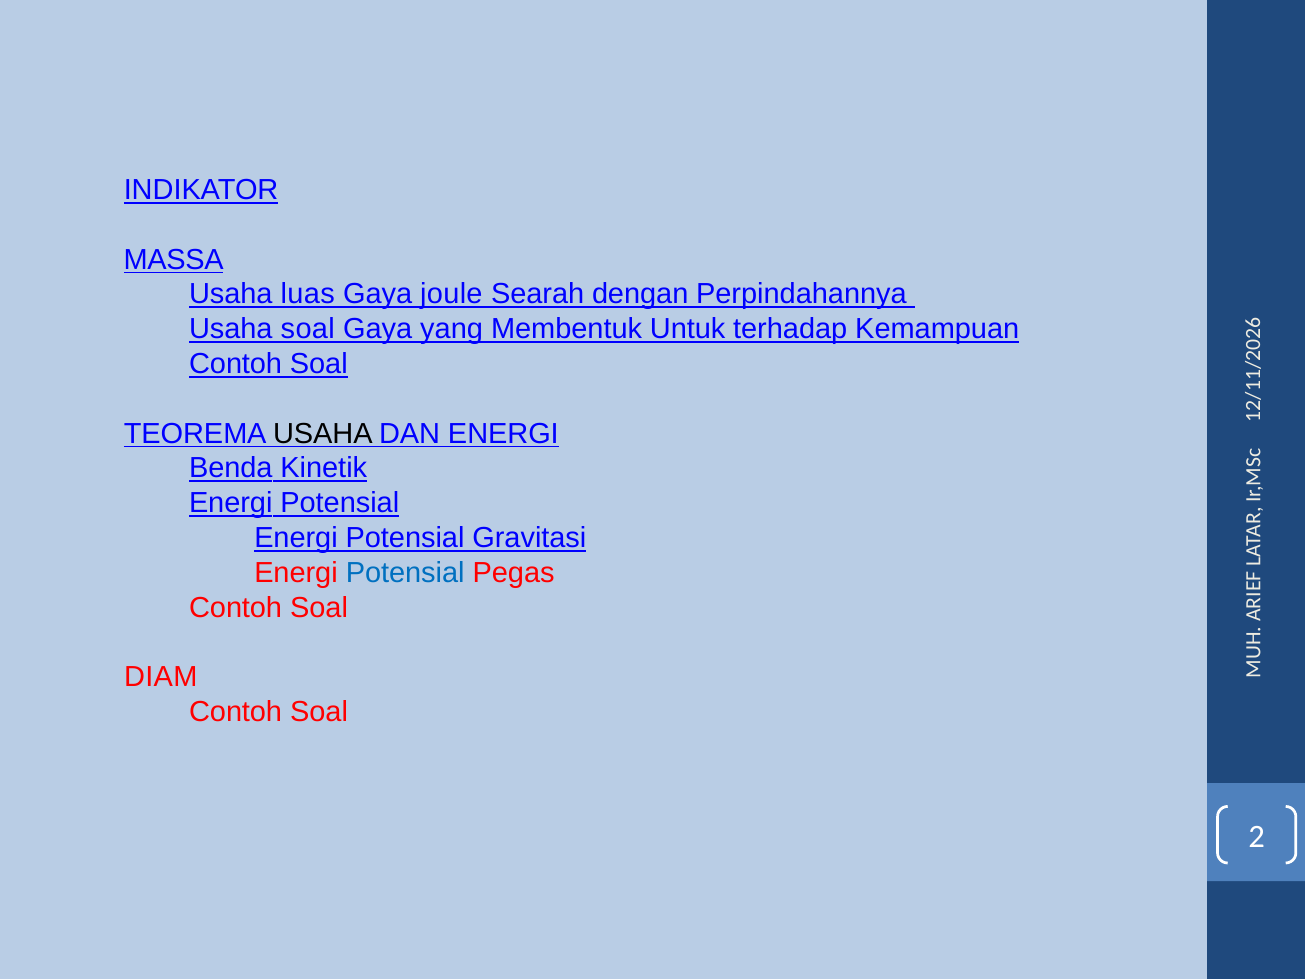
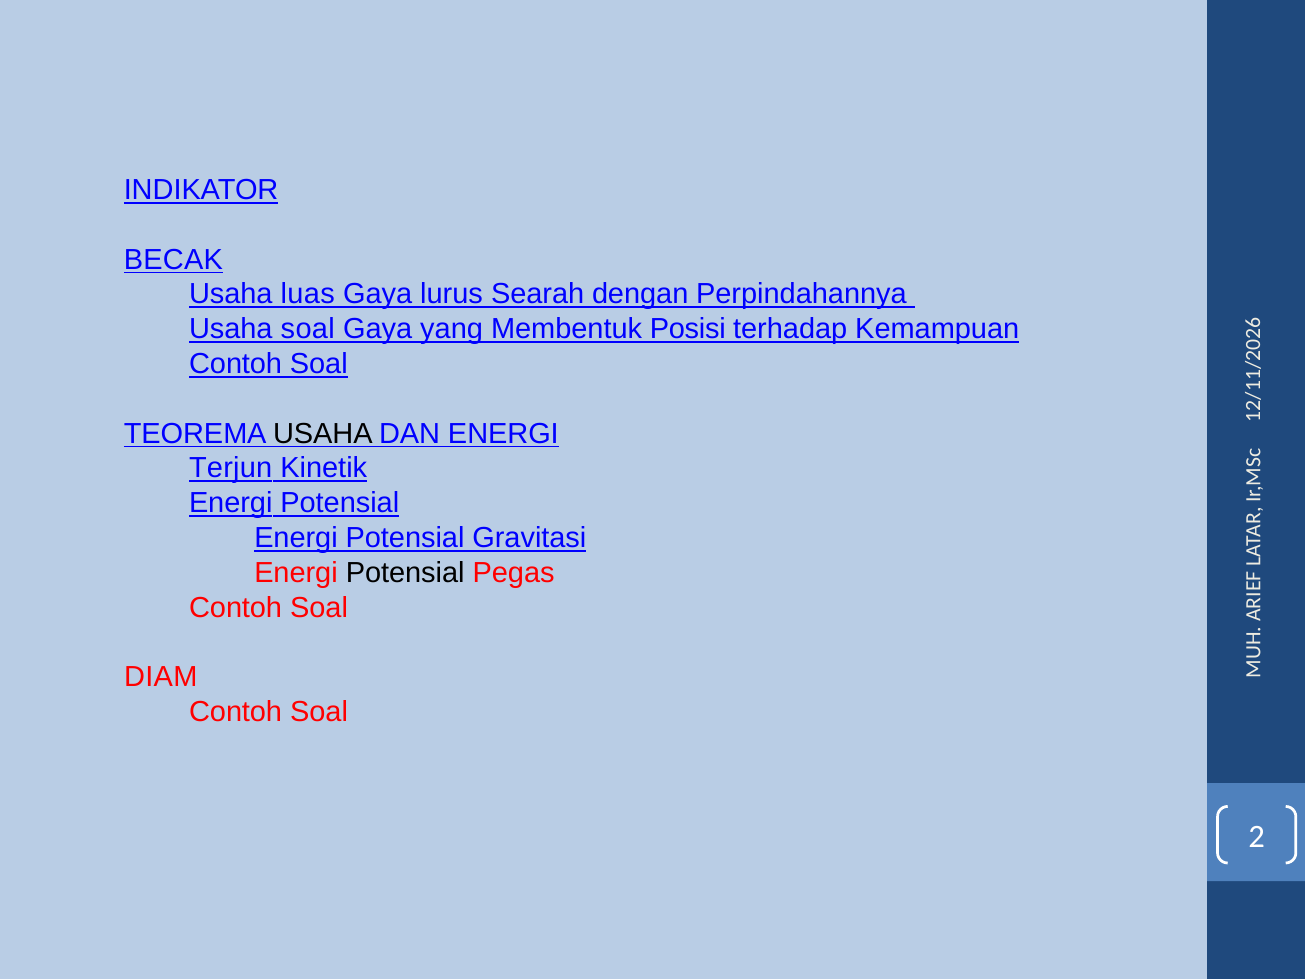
MASSA: MASSA -> BECAK (173, 259)
joule: joule -> lurus (452, 294)
Untuk: Untuk -> Posisi (688, 329)
Benda: Benda -> Terjun (231, 468)
Potensial colour: blue -> black (405, 572)
